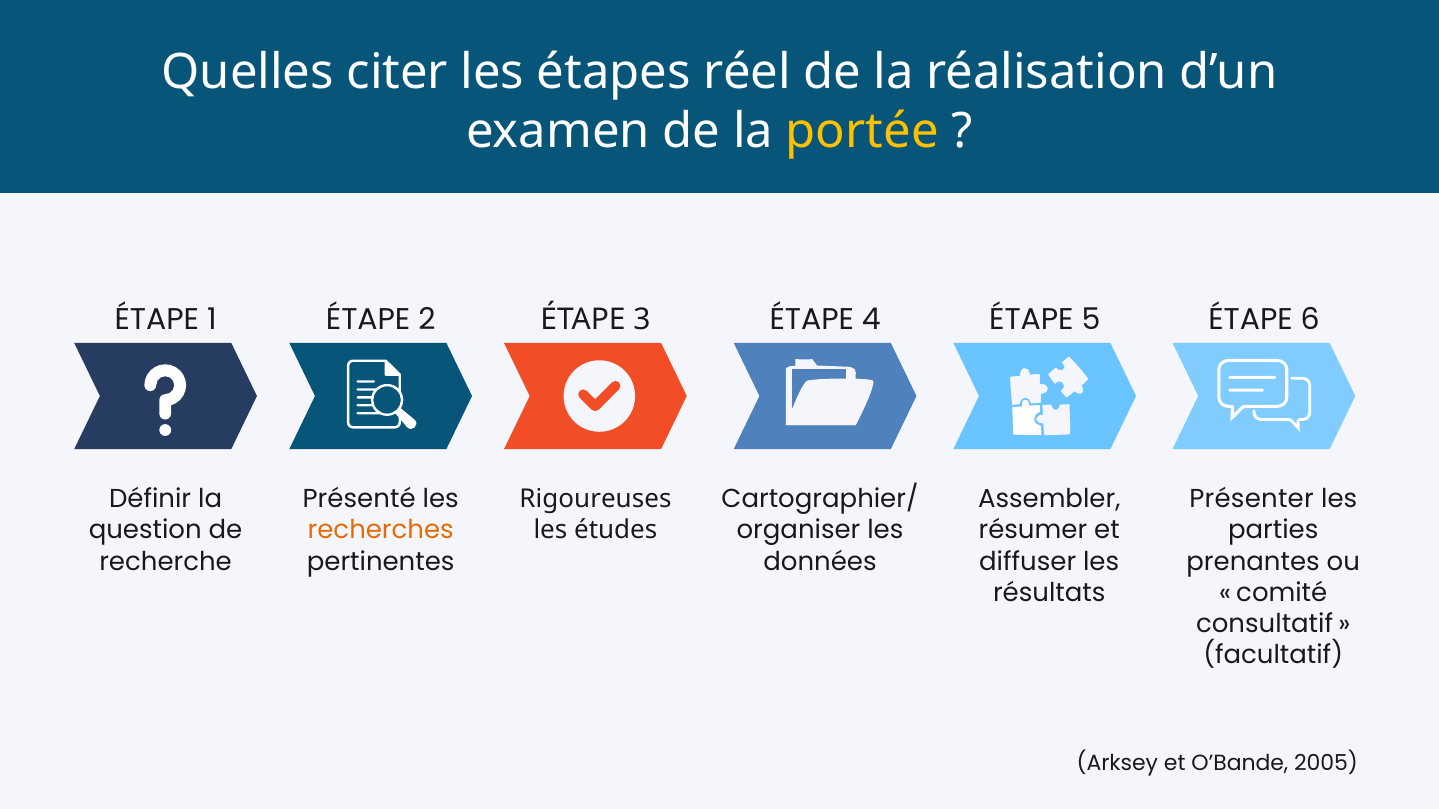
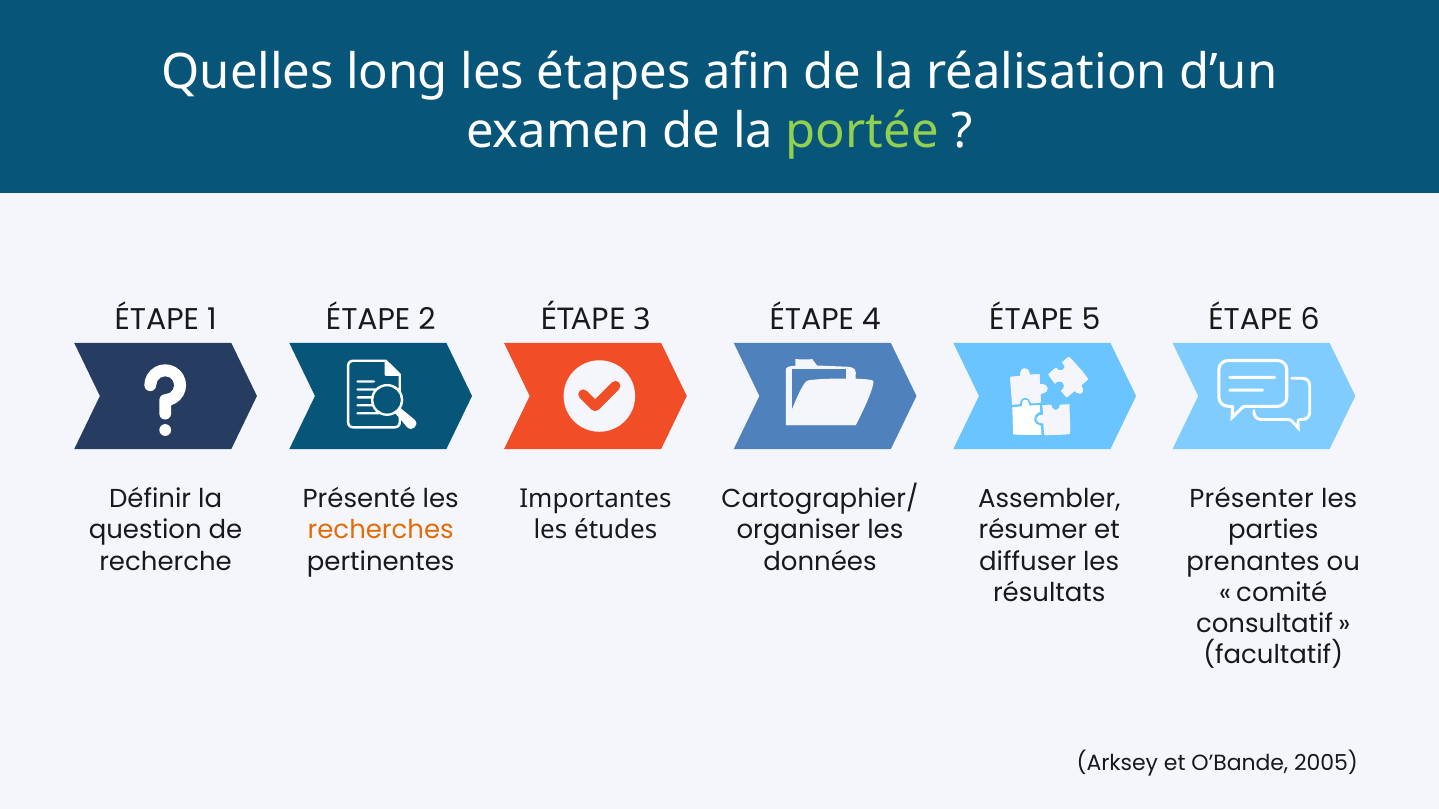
citer: citer -> long (397, 72)
réel: réel -> afin (747, 72)
portée colour: yellow -> light green (862, 131)
Rigoureuses: Rigoureuses -> Importantes (595, 499)
